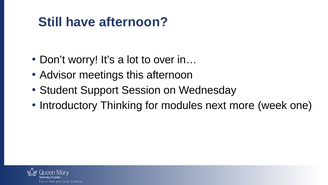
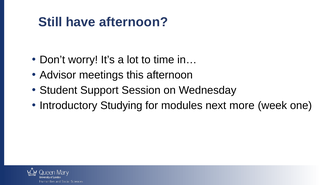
over: over -> time (164, 60)
Thinking: Thinking -> Studying (121, 105)
